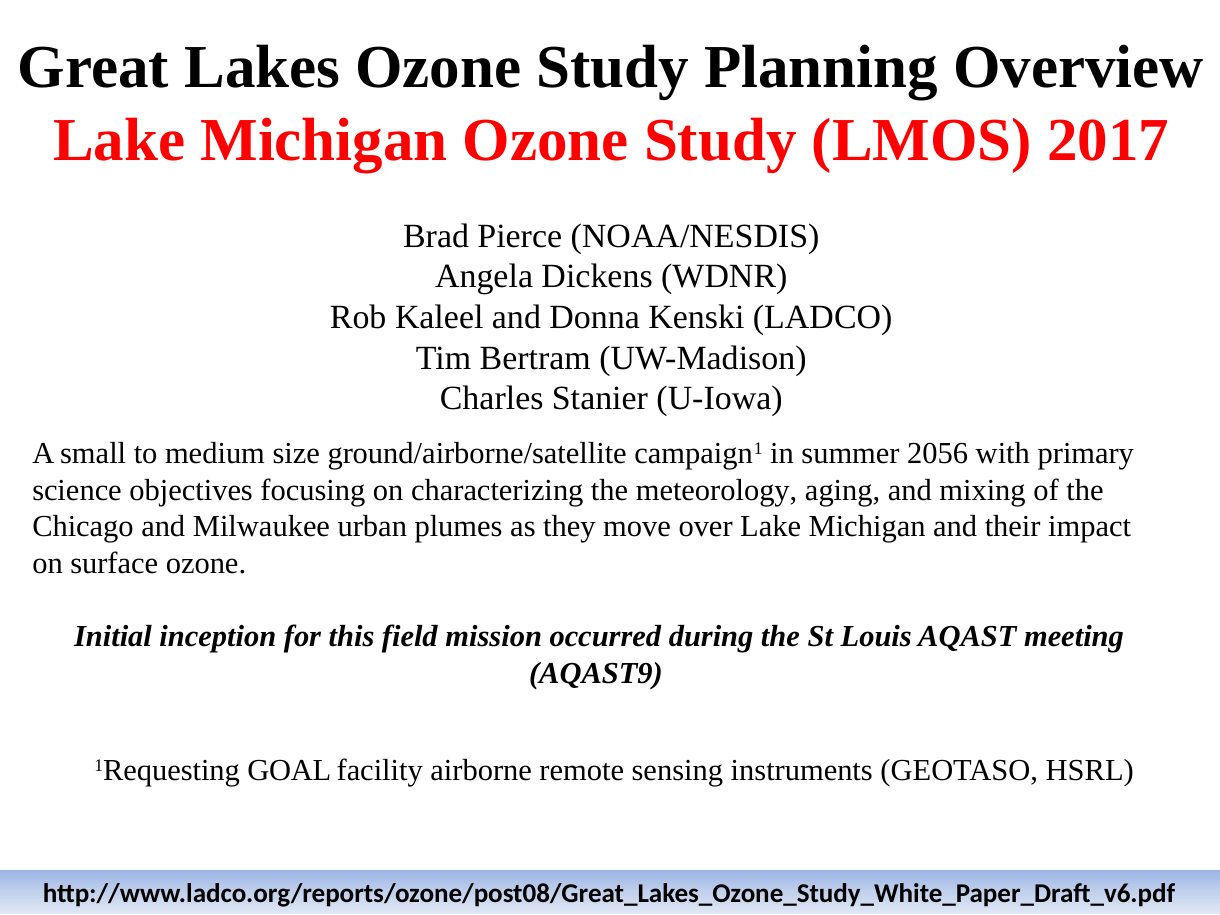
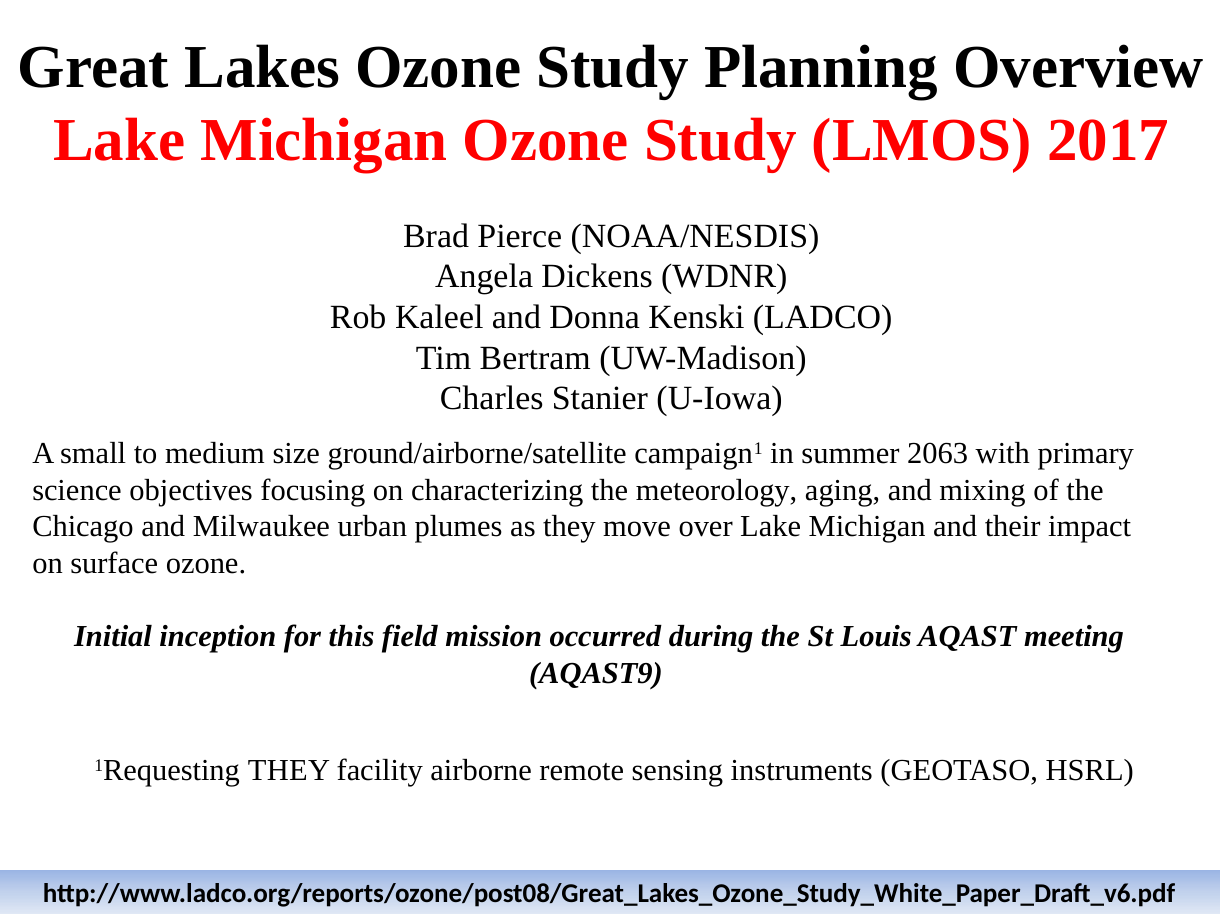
2056: 2056 -> 2063 (938, 453)
1Requesting GOAL: GOAL -> THEY (289, 770)
